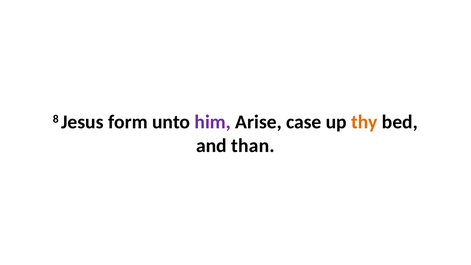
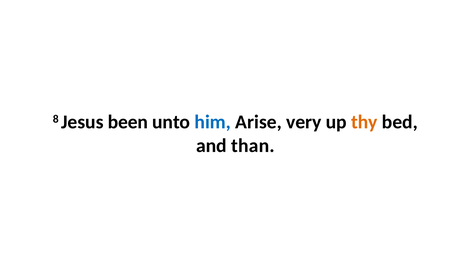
form: form -> been (128, 122)
him colour: purple -> blue (213, 122)
case: case -> very (304, 122)
